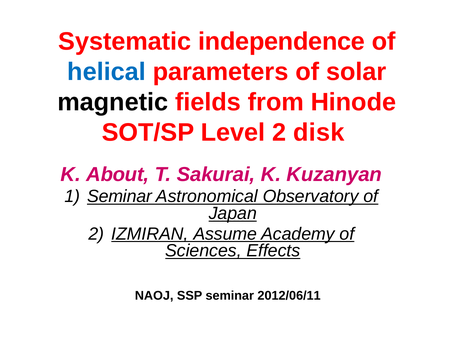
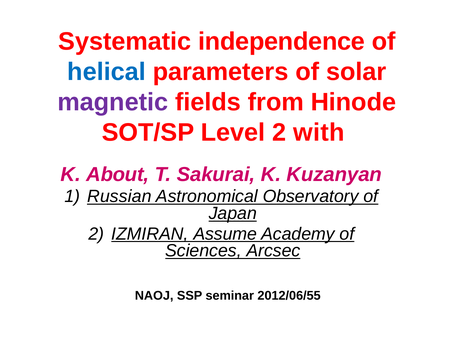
magnetic colour: black -> purple (113, 102)
disk: disk -> with (319, 132)
Seminar: Seminar -> Russian (119, 196)
Effects: Effects -> Arcsec (273, 250)
2012/06/11: 2012/06/11 -> 2012/06/55 (289, 295)
